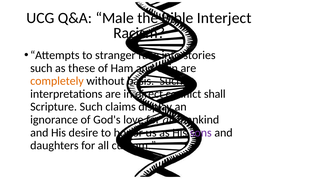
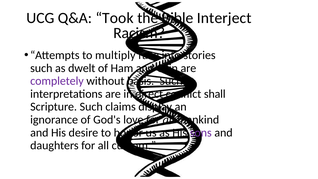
Male: Male -> Took (115, 18)
stranger: stranger -> multiply (115, 55)
these: these -> dwelt (82, 68)
completely colour: orange -> purple (57, 81)
